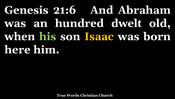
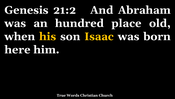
21:6: 21:6 -> 21:2 (65, 10)
dwelt: dwelt -> place (126, 23)
his colour: light green -> yellow (48, 36)
